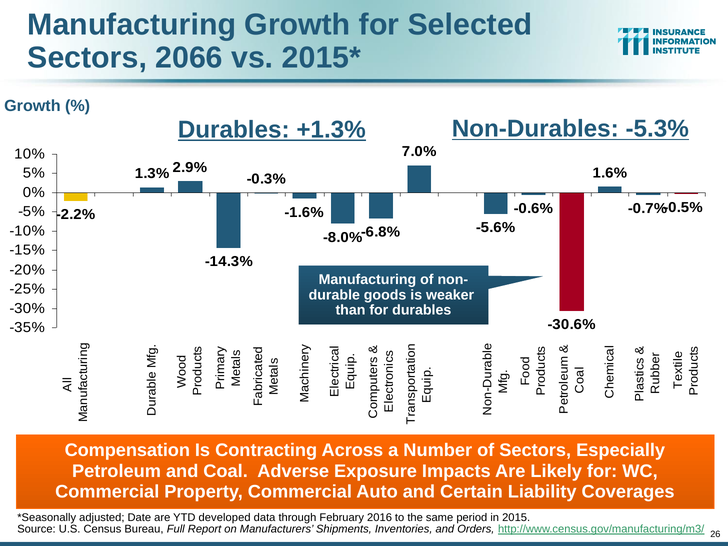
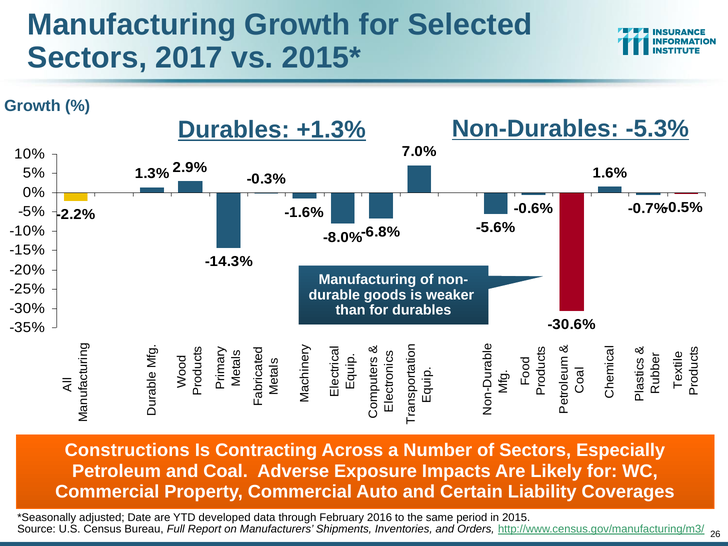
2066: 2066 -> 2017 (189, 58)
Compensation: Compensation -> Constructions (127, 450)
